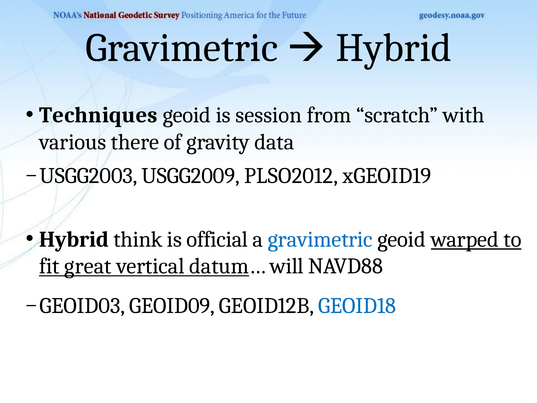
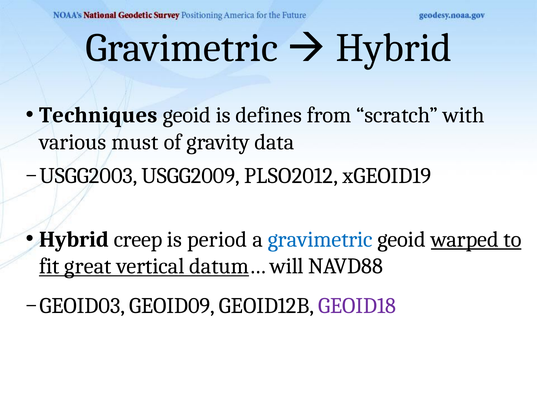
session: session -> defines (269, 115)
there: there -> must (135, 142)
think: think -> creep (138, 239)
official: official -> period (217, 239)
GEOID18 colour: blue -> purple (357, 306)
